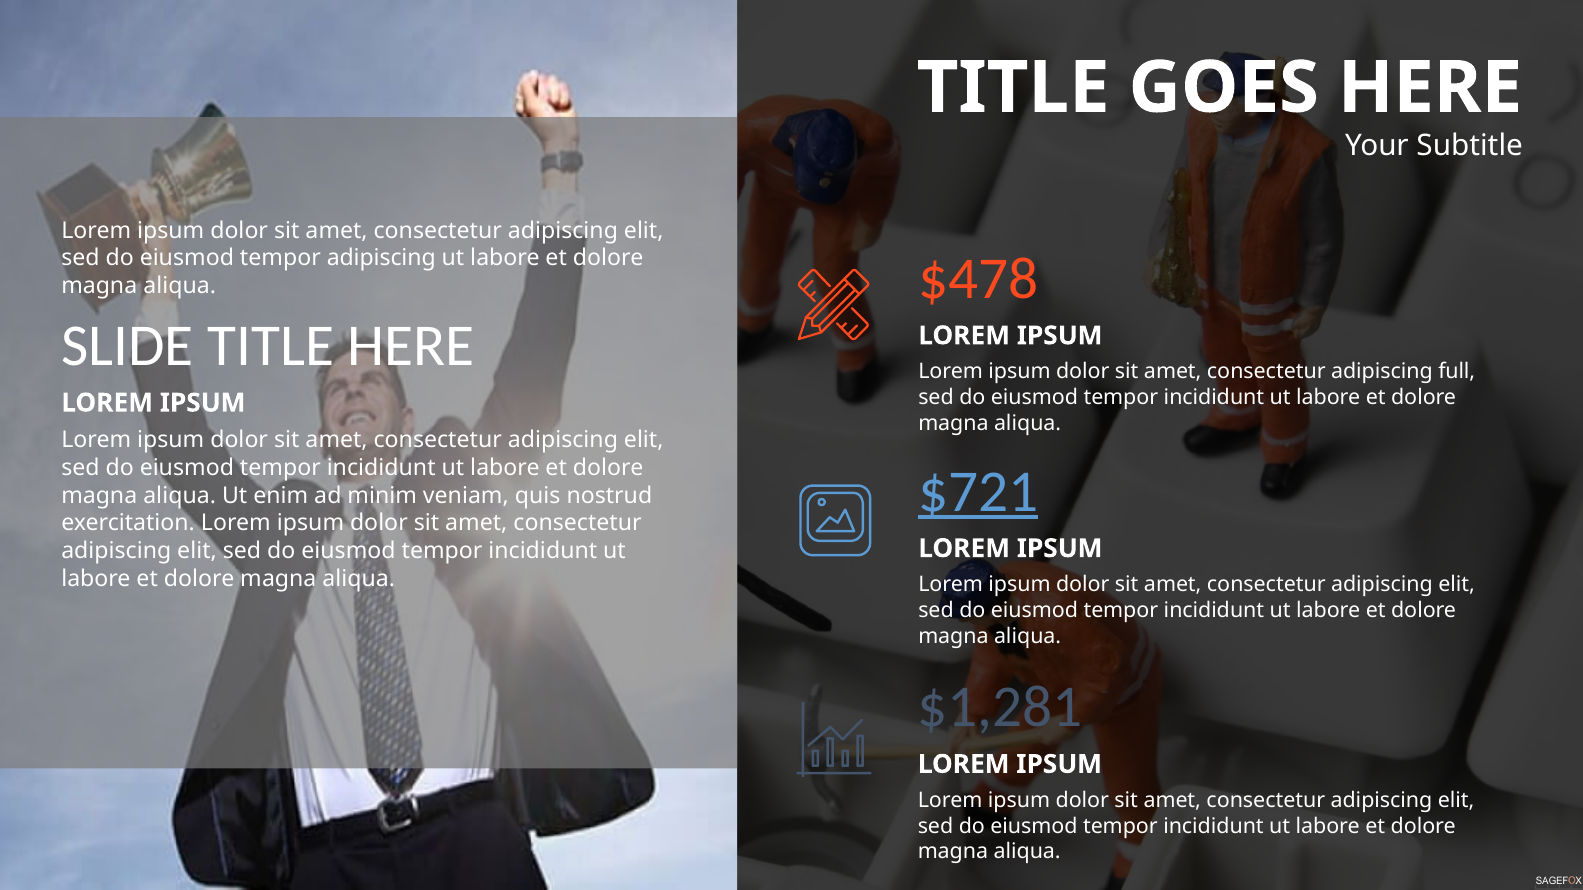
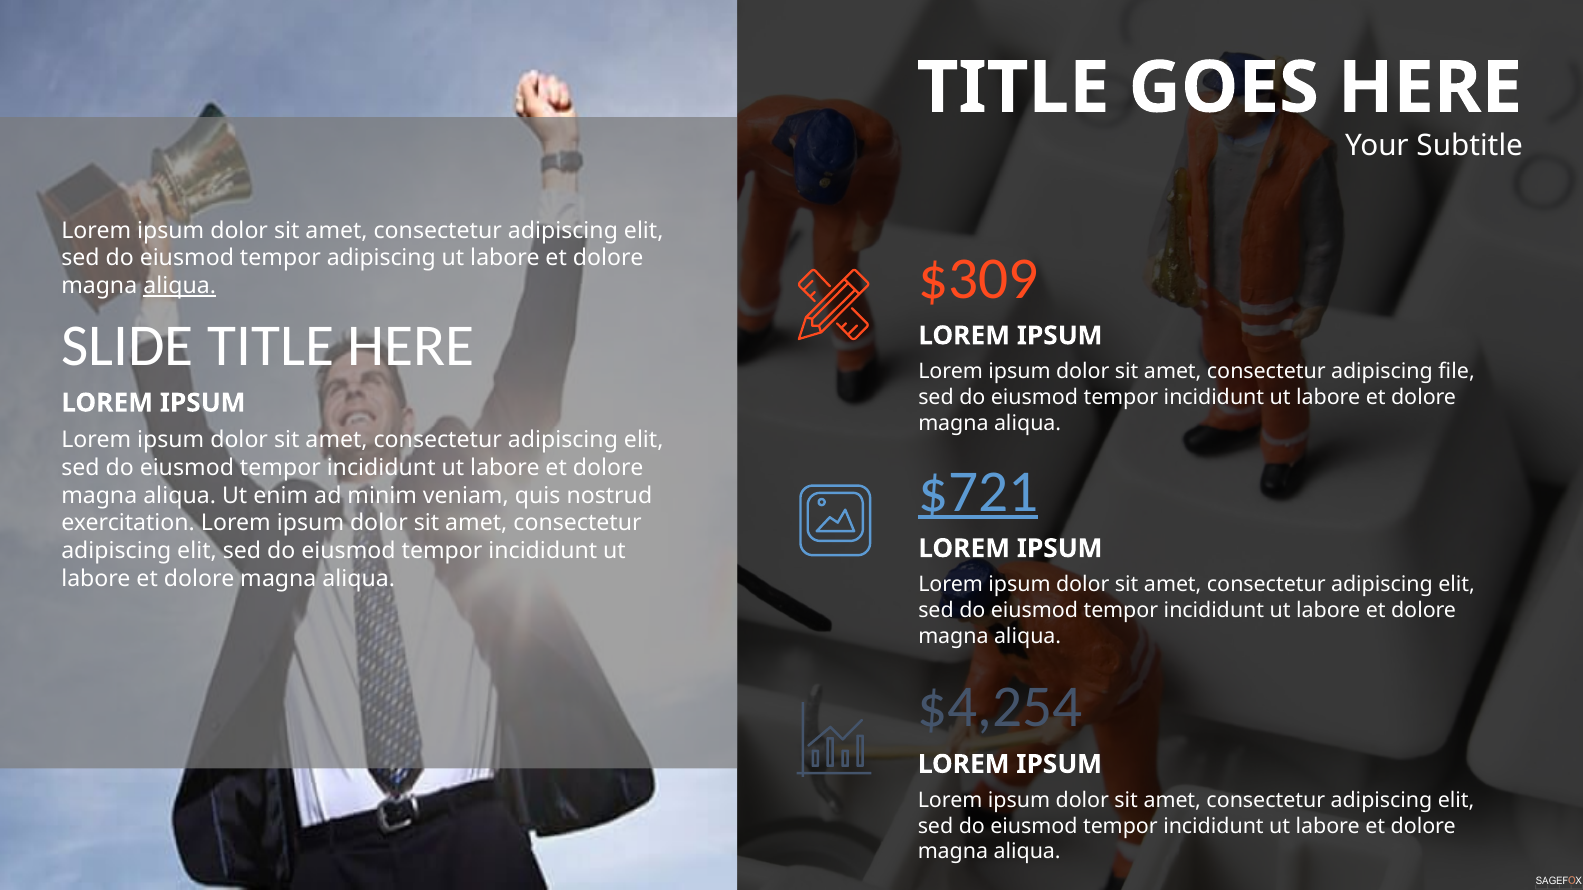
$478: $478 -> $309 (978, 279)
aliqua underline: none -> present (180, 286)
full: full -> file (1457, 372)
$1,281: $1,281 -> $4,254 (1000, 708)
